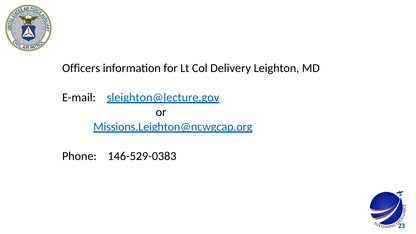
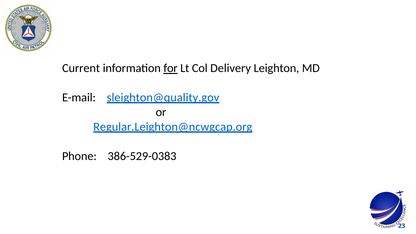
Officers: Officers -> Current (81, 68)
for underline: none -> present (171, 68)
sleighton@lecture.gov: sleighton@lecture.gov -> sleighton@quality.gov (163, 97)
Missions.Leighton@ncwgcap.org: Missions.Leighton@ncwgcap.org -> Regular.Leighton@ncwgcap.org (173, 127)
146-529-0383: 146-529-0383 -> 386-529-0383 (142, 156)
